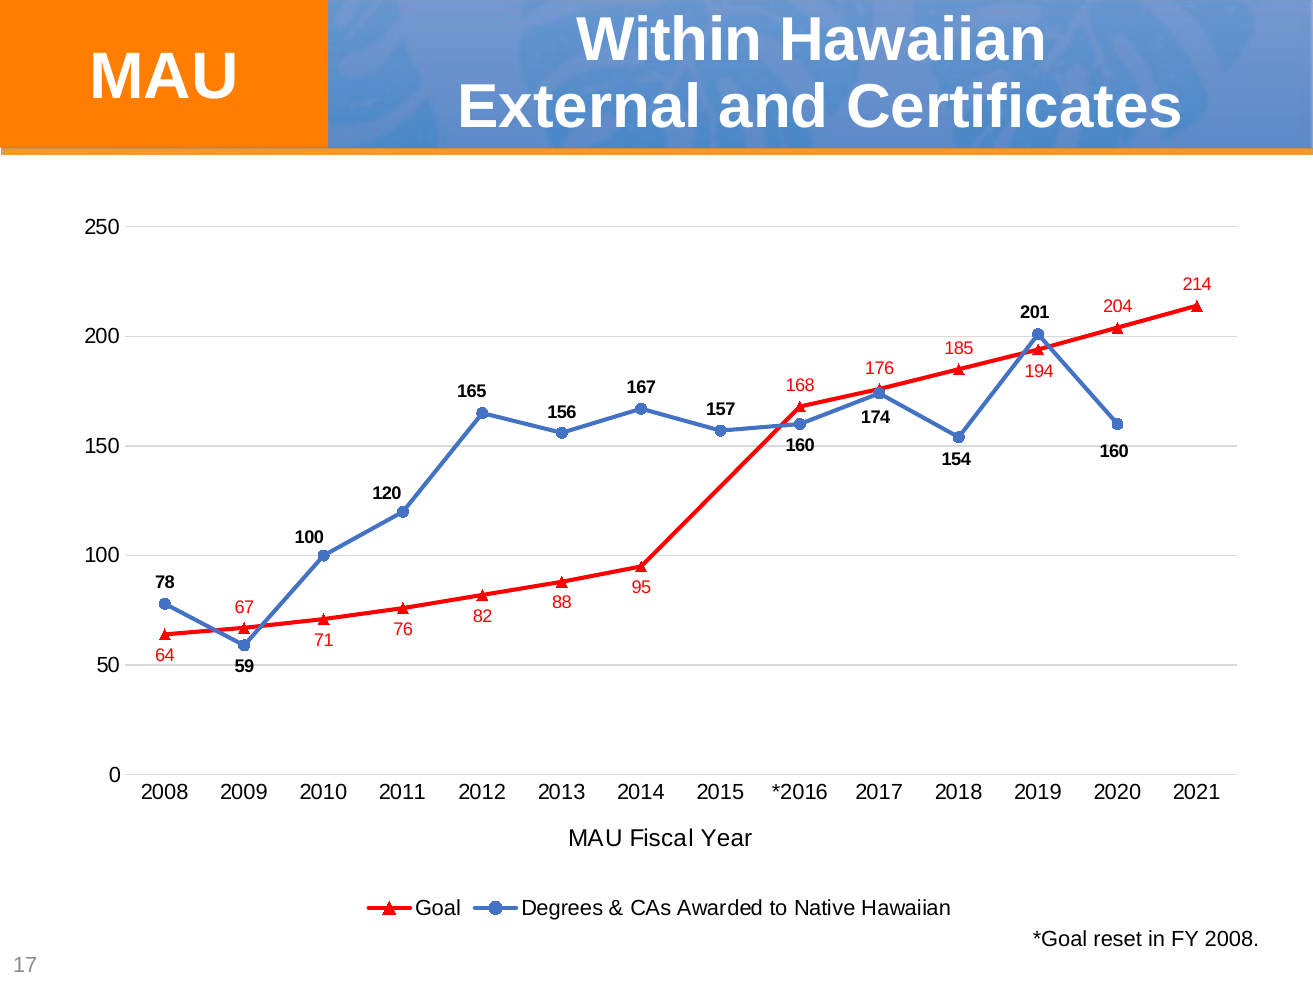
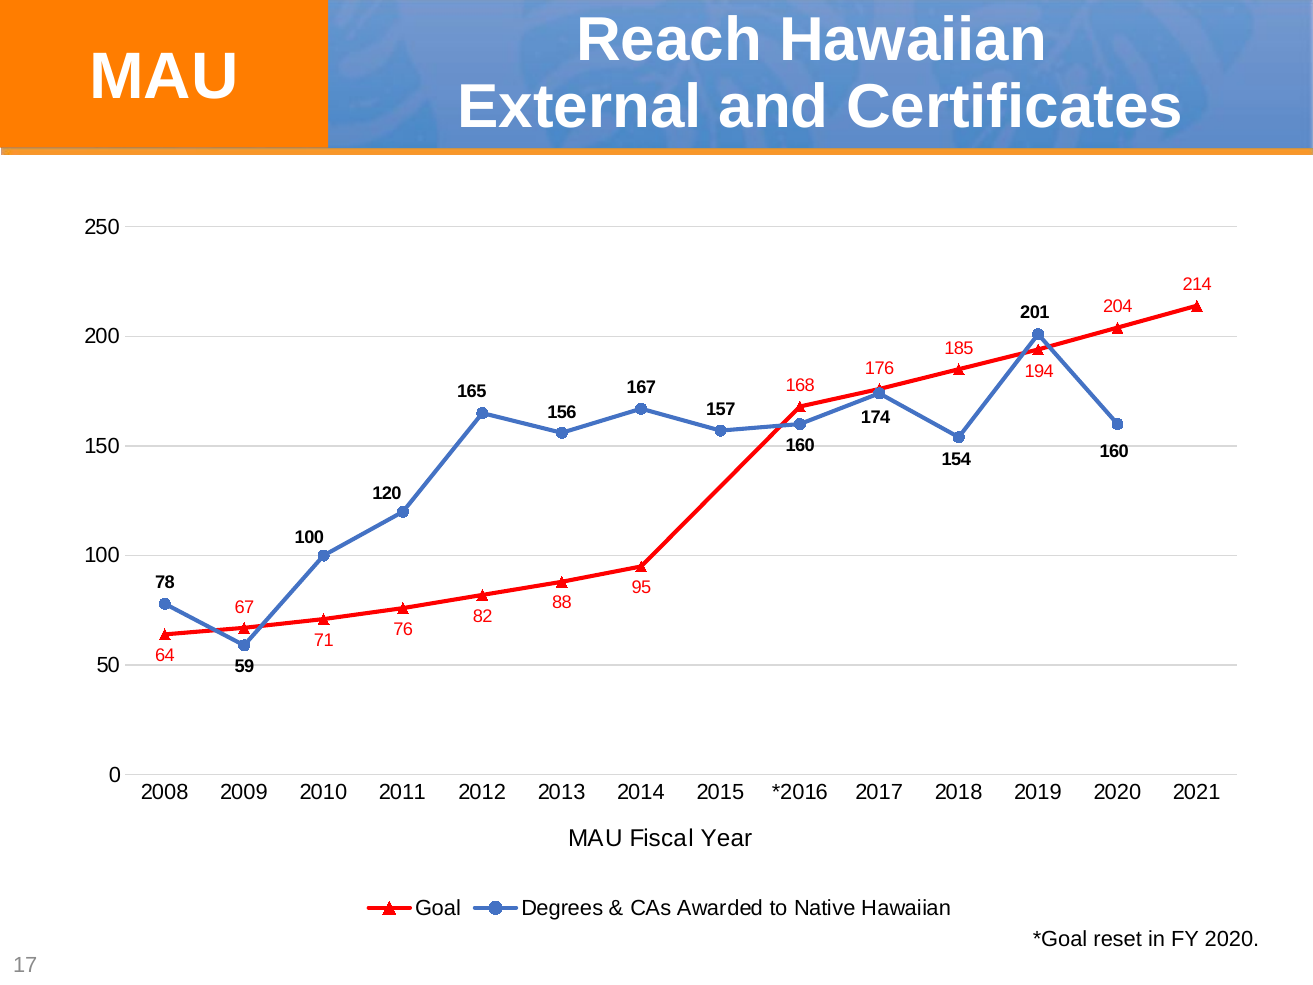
Within: Within -> Reach (669, 40)
FY 2008: 2008 -> 2020 (1232, 939)
